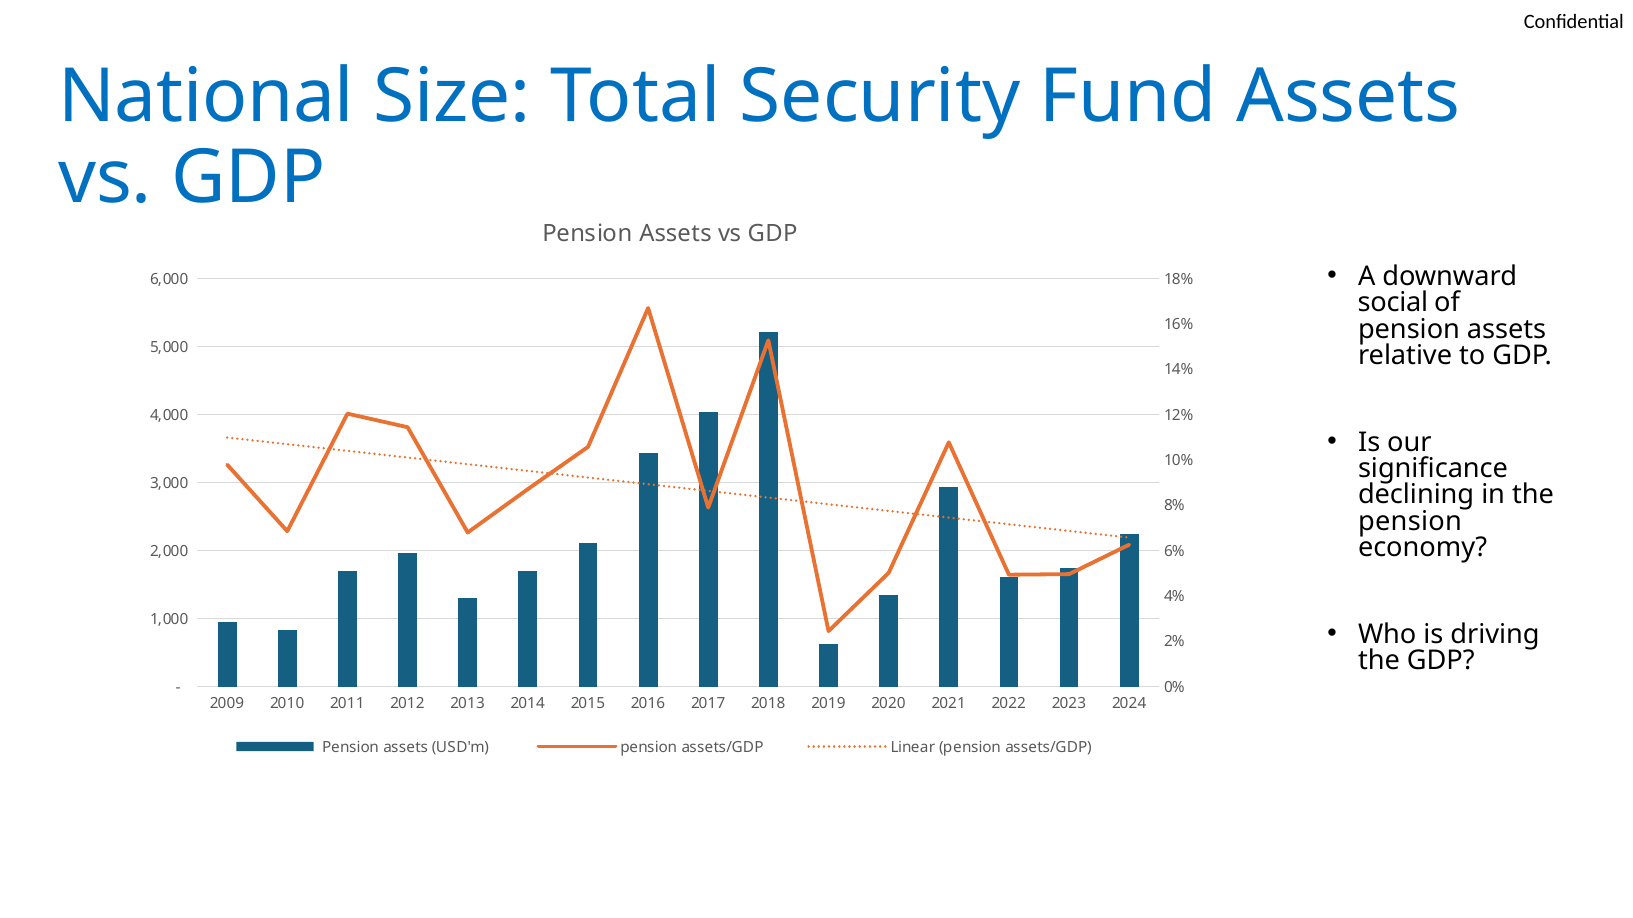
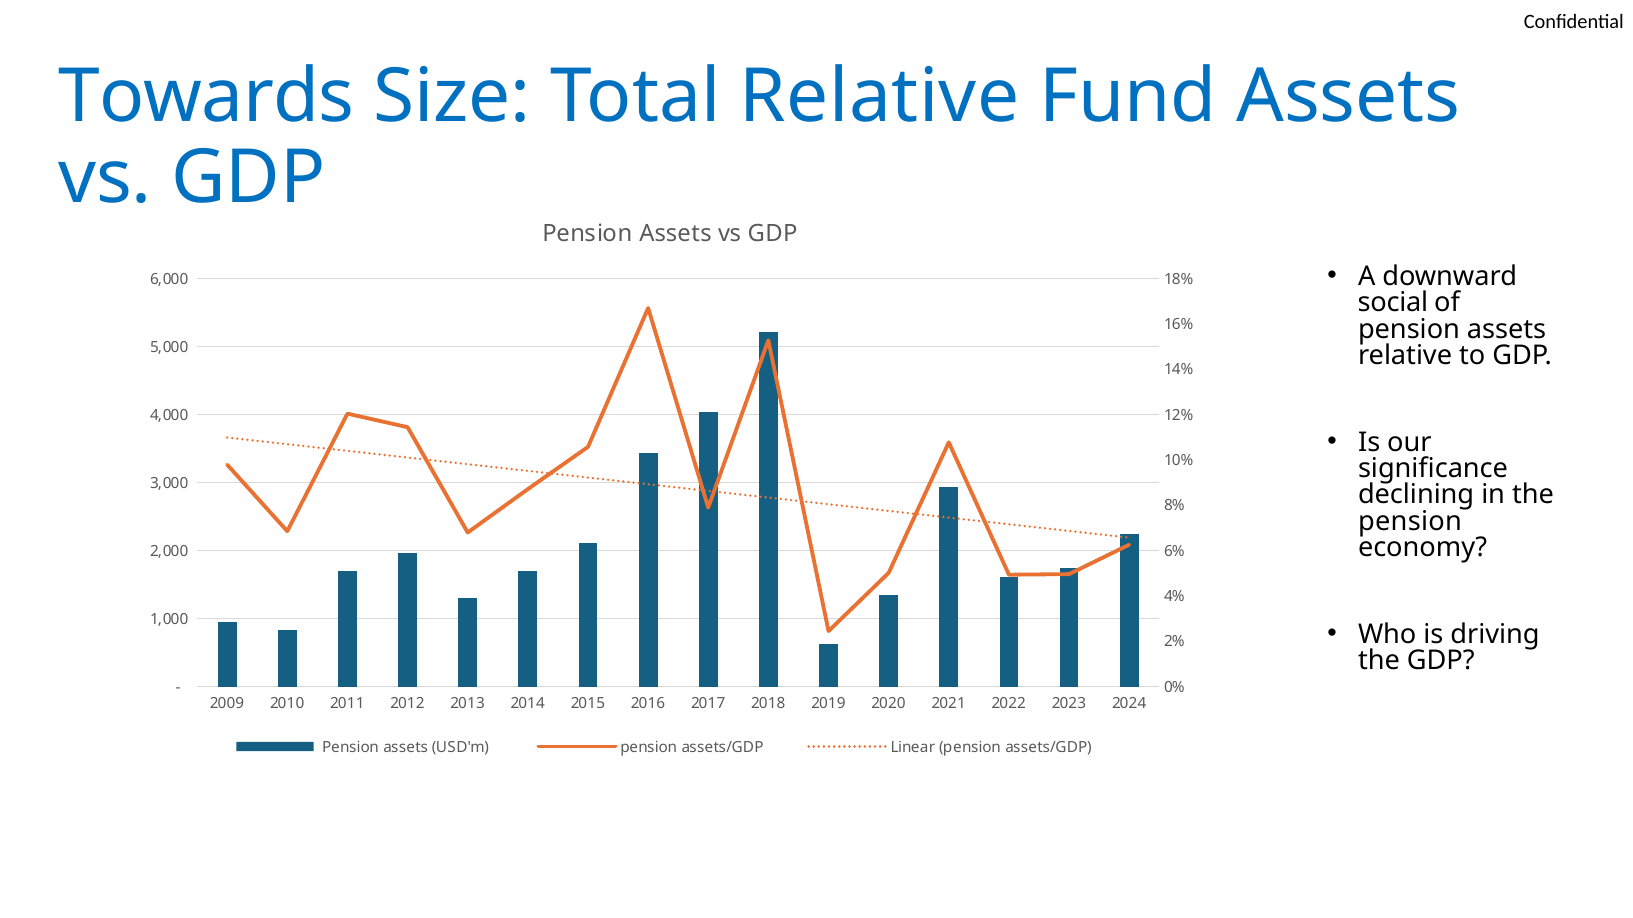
National: National -> Towards (206, 97)
Total Security: Security -> Relative (880, 97)
